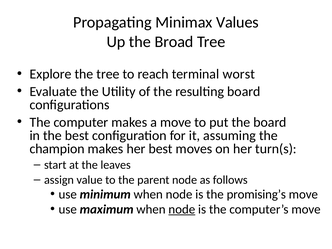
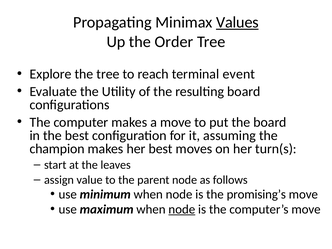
Values underline: none -> present (237, 22)
Broad: Broad -> Order (174, 42)
worst: worst -> event (239, 74)
